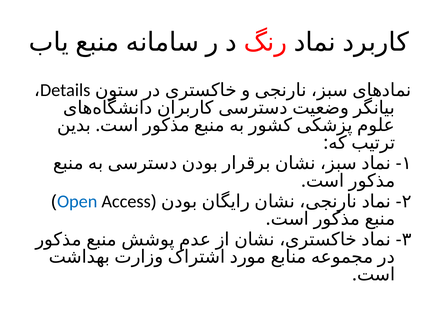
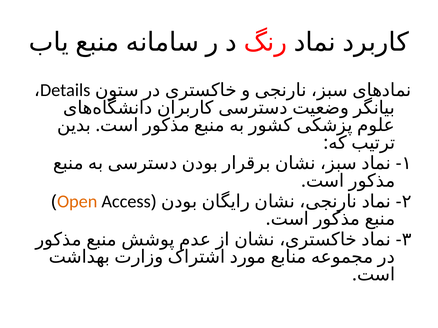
Open colour: blue -> orange (77, 202)
